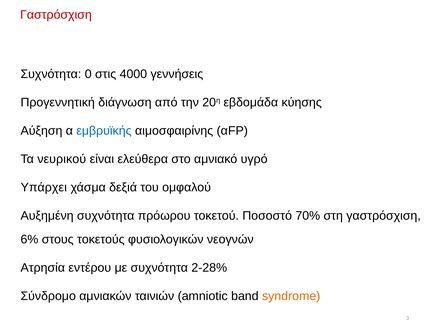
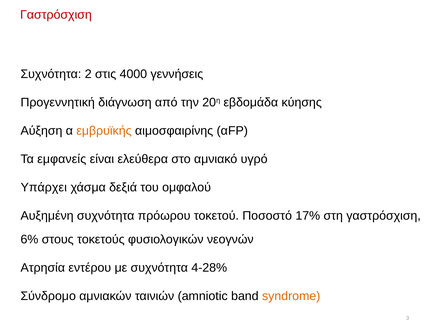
0: 0 -> 2 (88, 74)
εμβρυϊκής colour: blue -> orange (104, 131)
νευρικού: νευρικού -> εμφανείς (62, 159)
70%: 70% -> 17% (308, 216)
2-28%: 2-28% -> 4-28% (209, 268)
